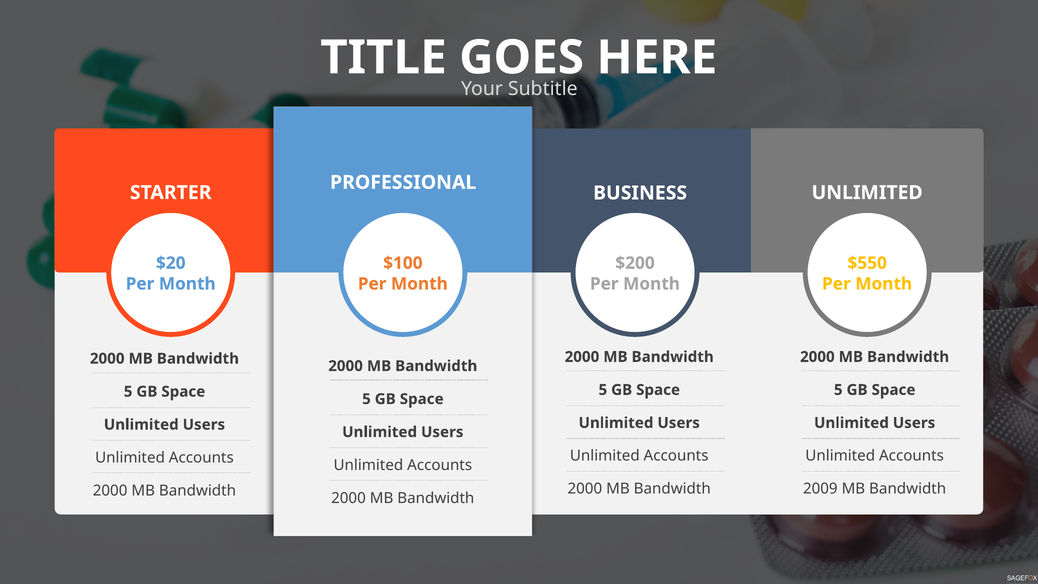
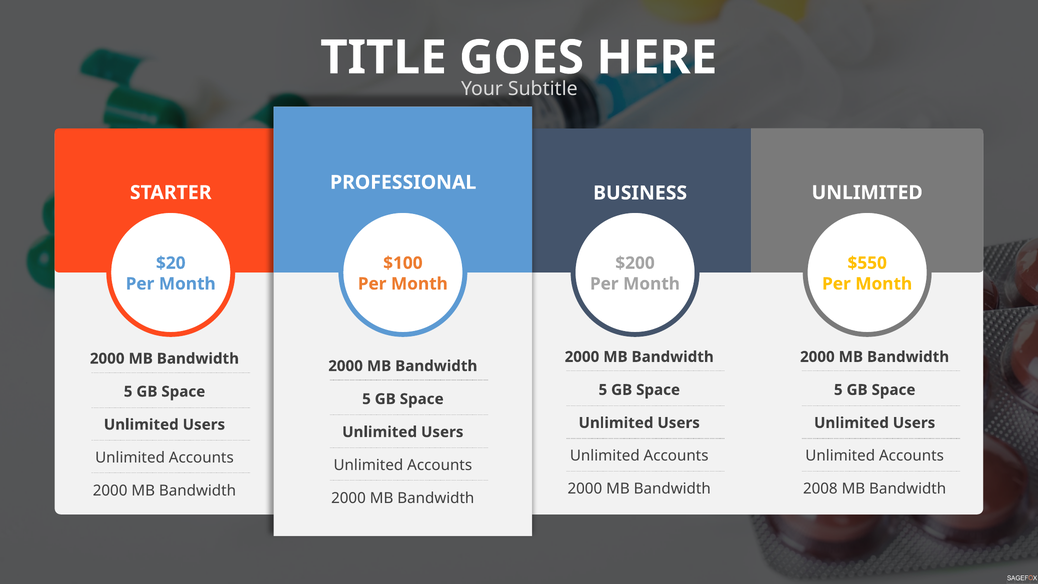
2009: 2009 -> 2008 (820, 489)
